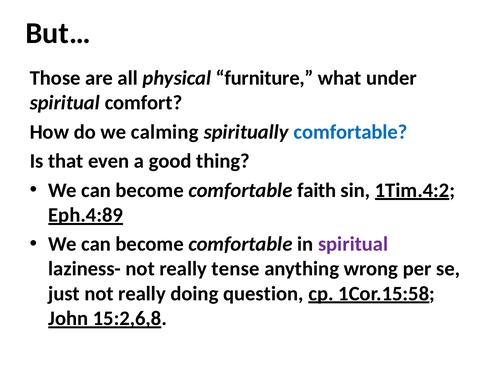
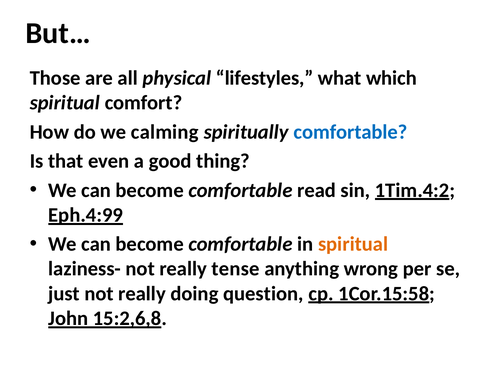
furniture: furniture -> lifestyles (265, 78)
under: under -> which (391, 78)
faith: faith -> read (317, 190)
Eph.4:89: Eph.4:89 -> Eph.4:99 (86, 215)
spiritual colour: purple -> orange (353, 244)
